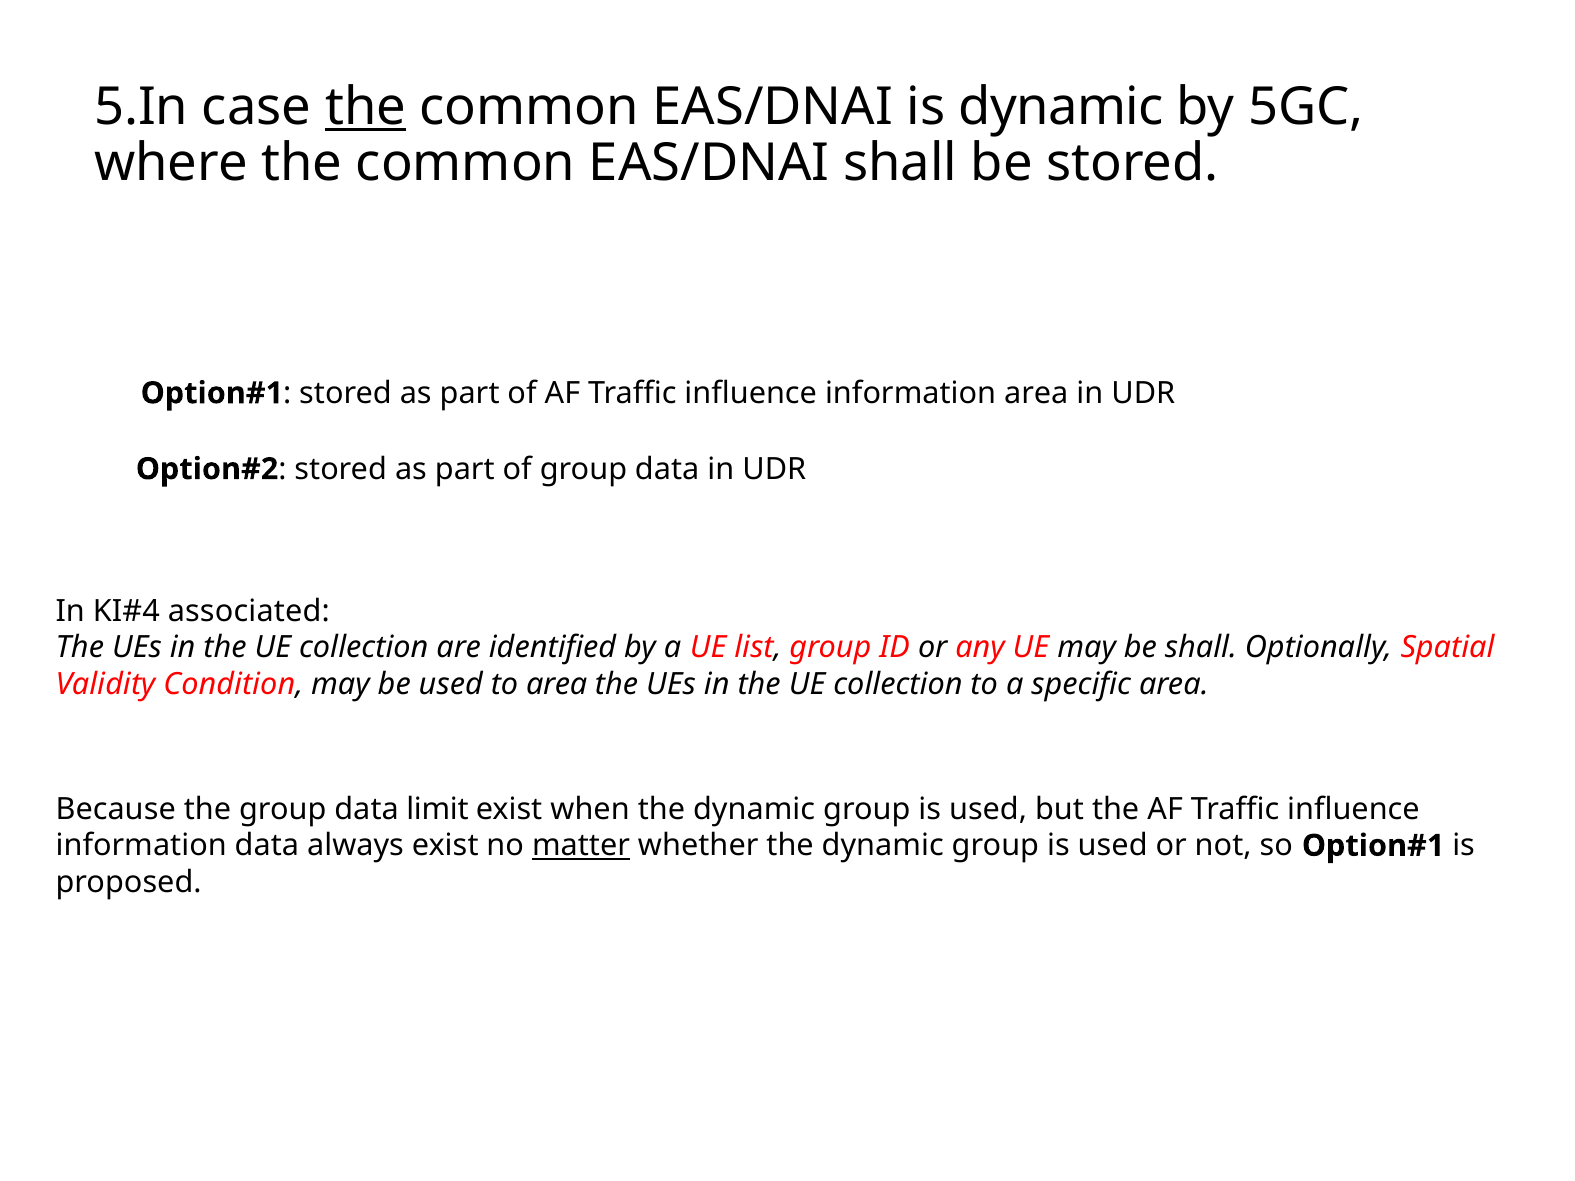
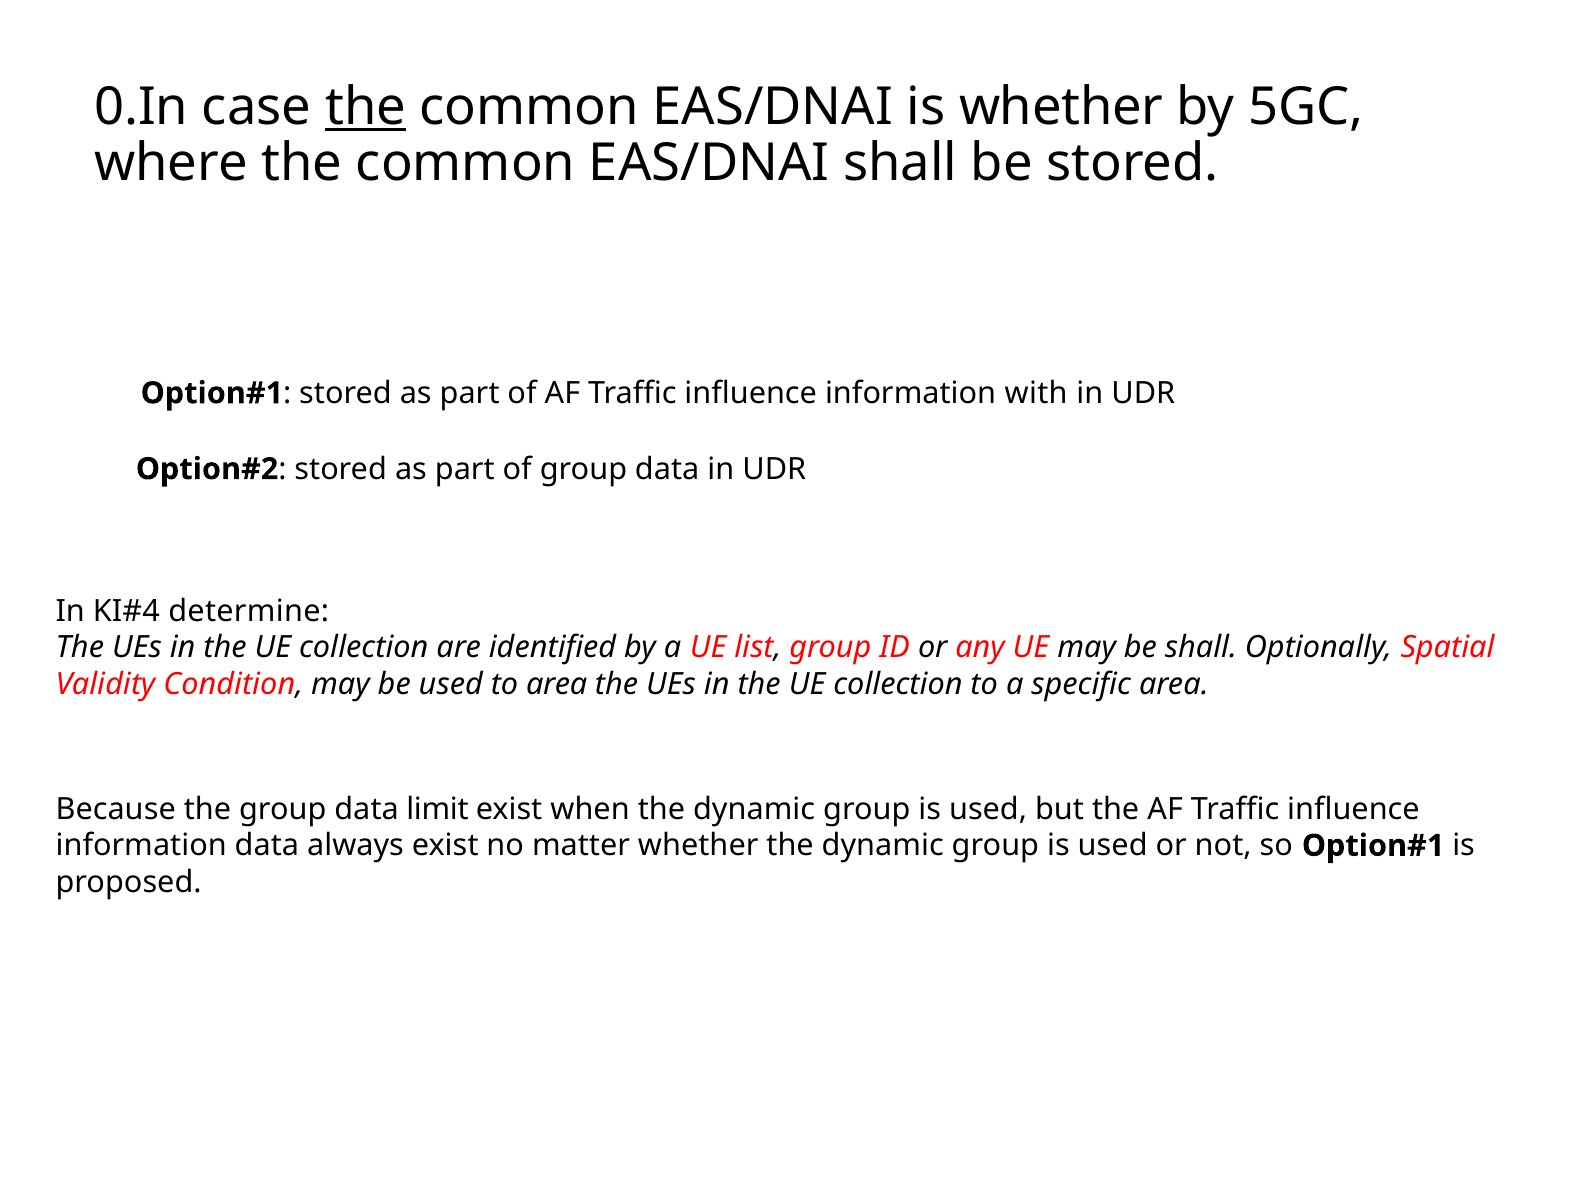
5.In: 5.In -> 0.In (141, 107)
is dynamic: dynamic -> whether (1061, 107)
information area: area -> with (1036, 393)
associated: associated -> determine (249, 611)
matter underline: present -> none (581, 846)
